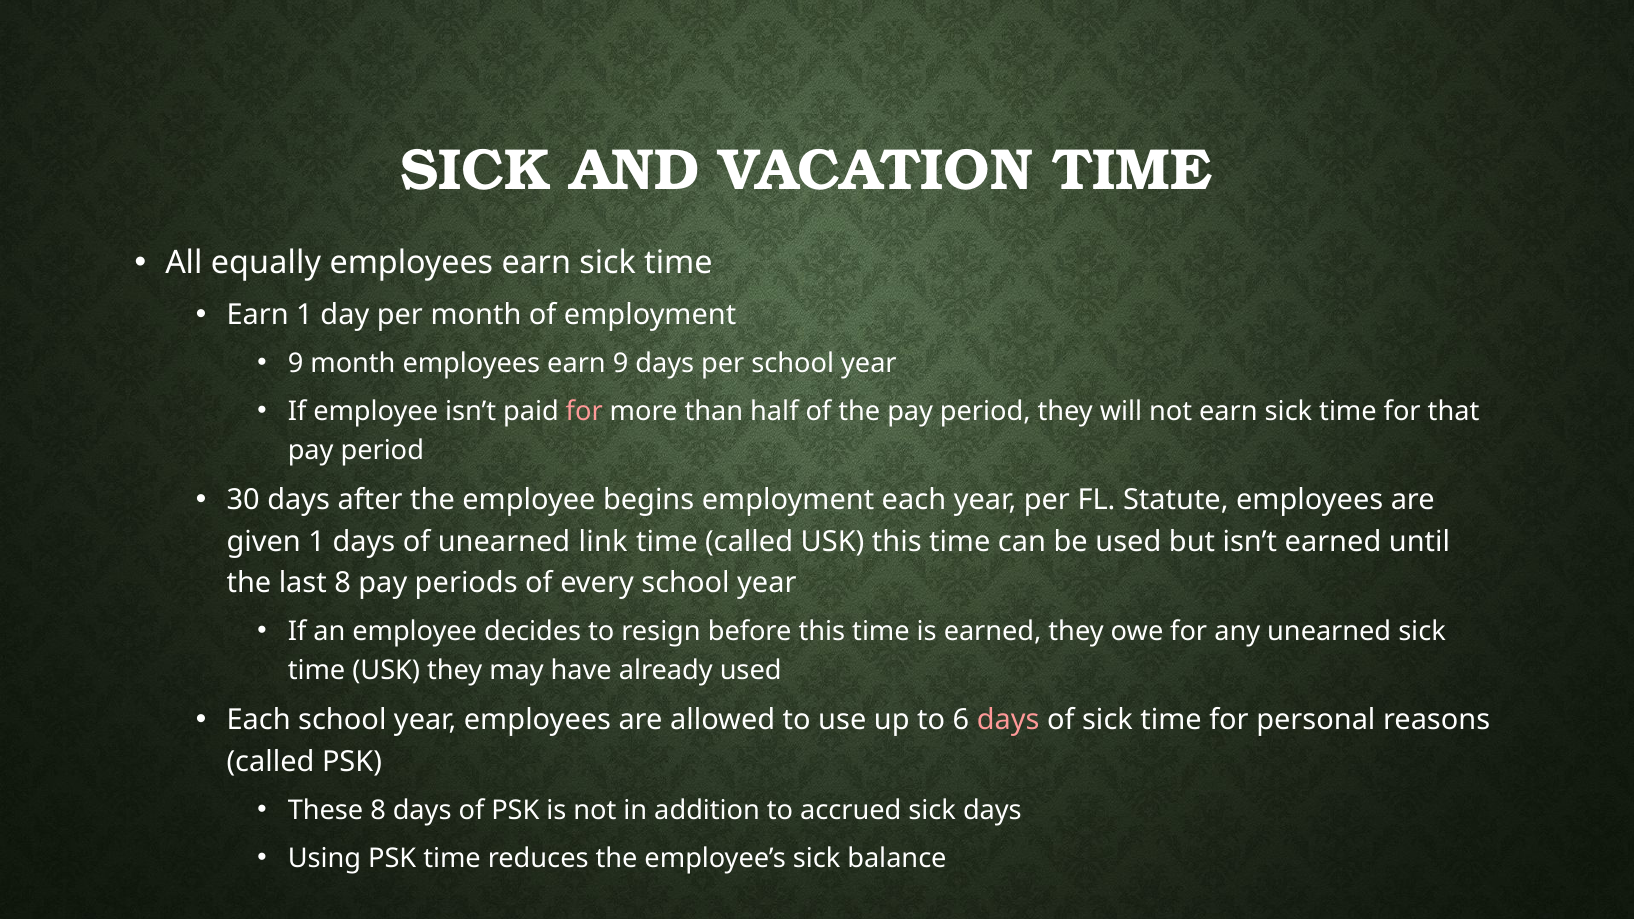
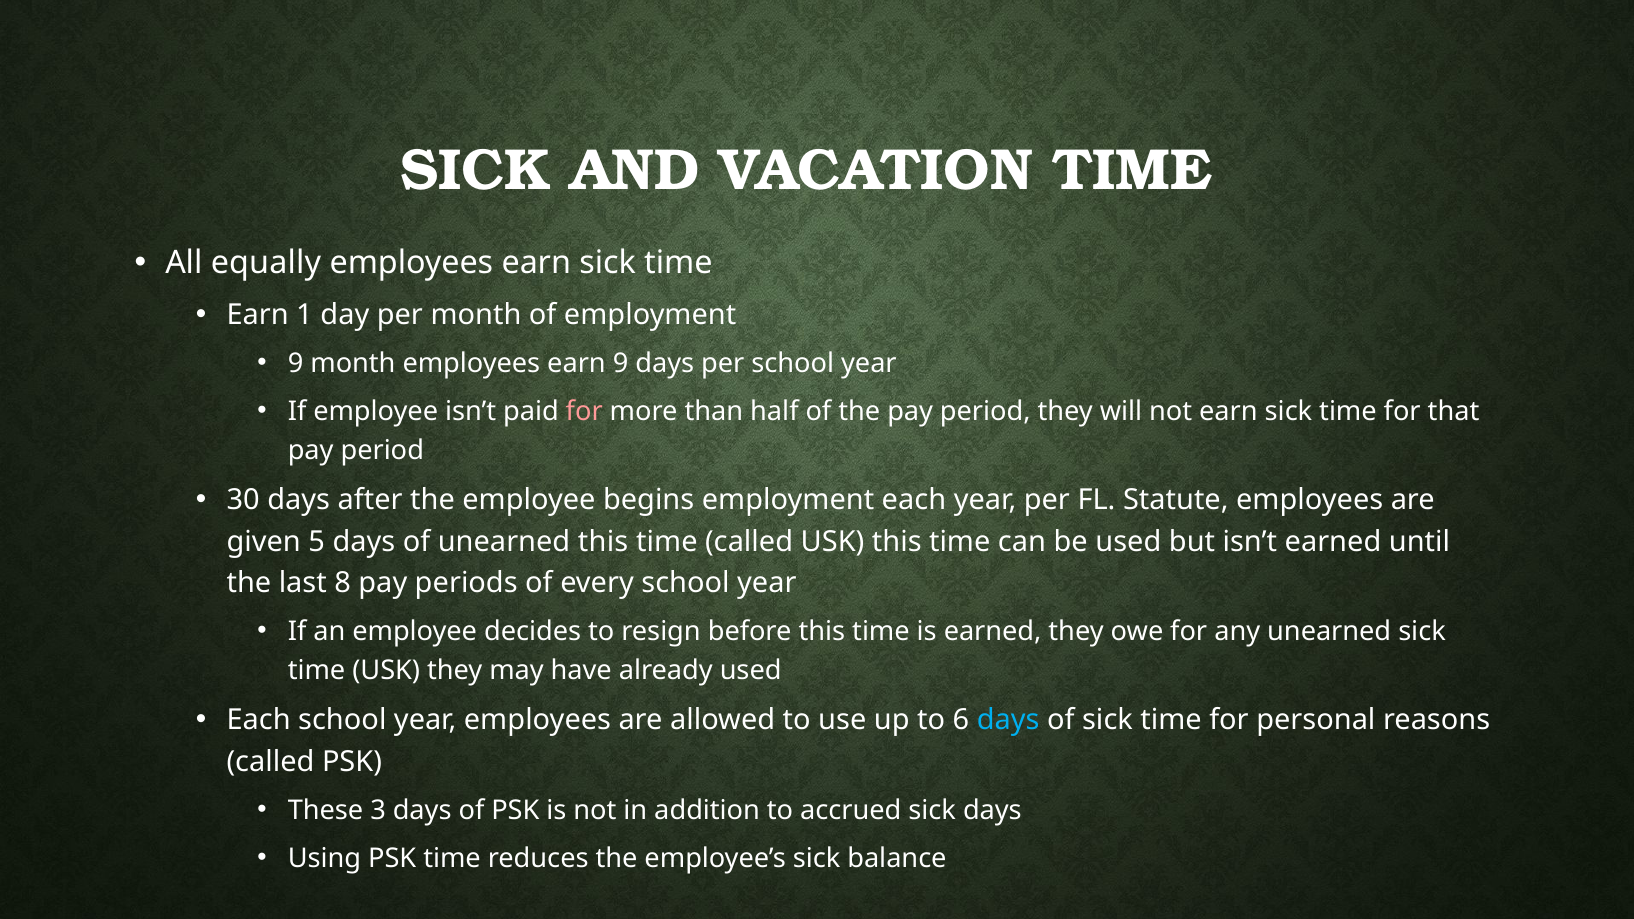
given 1: 1 -> 5 (317, 542)
unearned link: link -> this (603, 542)
days colour: pink -> light blue (1008, 720)
These 8: 8 -> 3 (378, 811)
